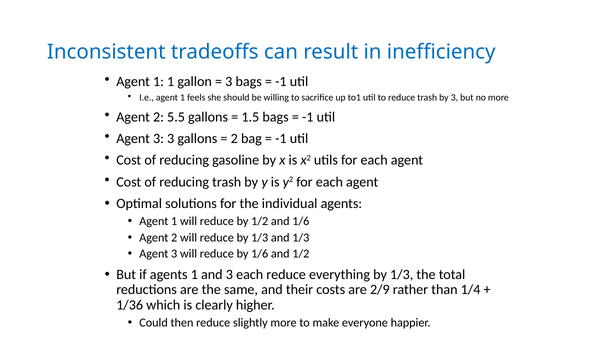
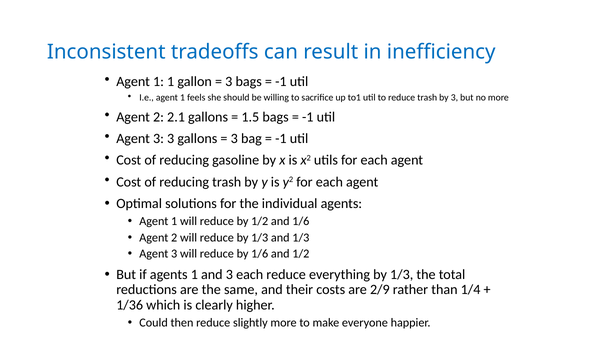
5.5: 5.5 -> 2.1 (176, 117)
2: 2 -> 3 (234, 138)
